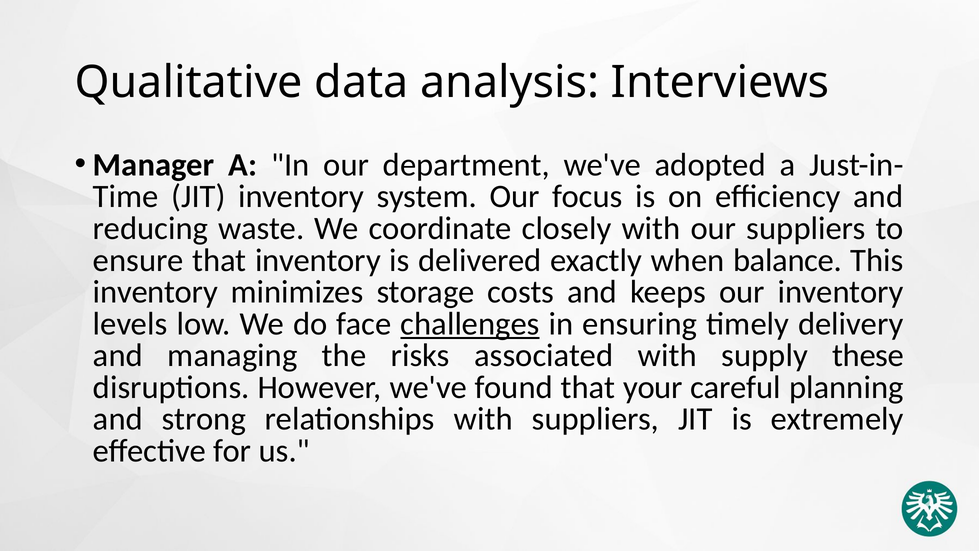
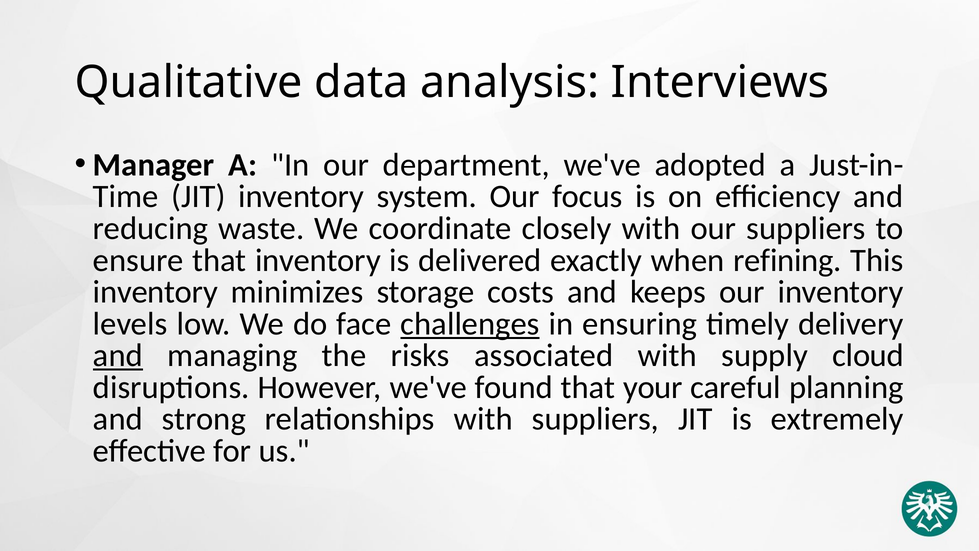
balance: balance -> refining (787, 260)
and underline: none -> present (118, 355)
these: these -> cloud (868, 355)
